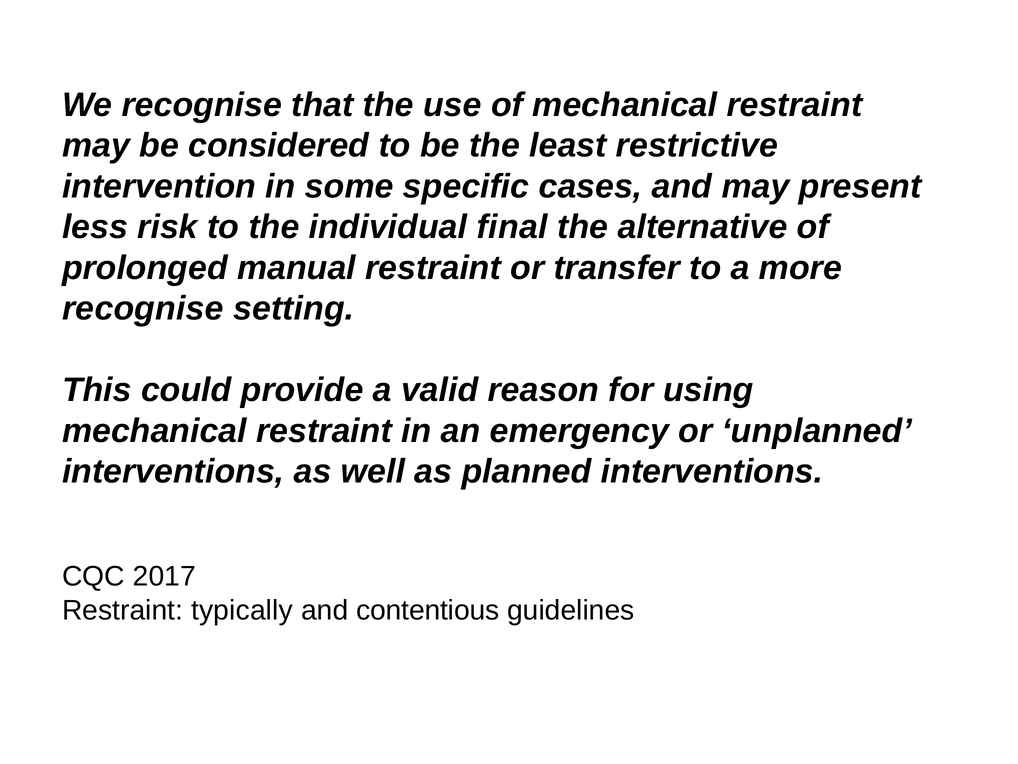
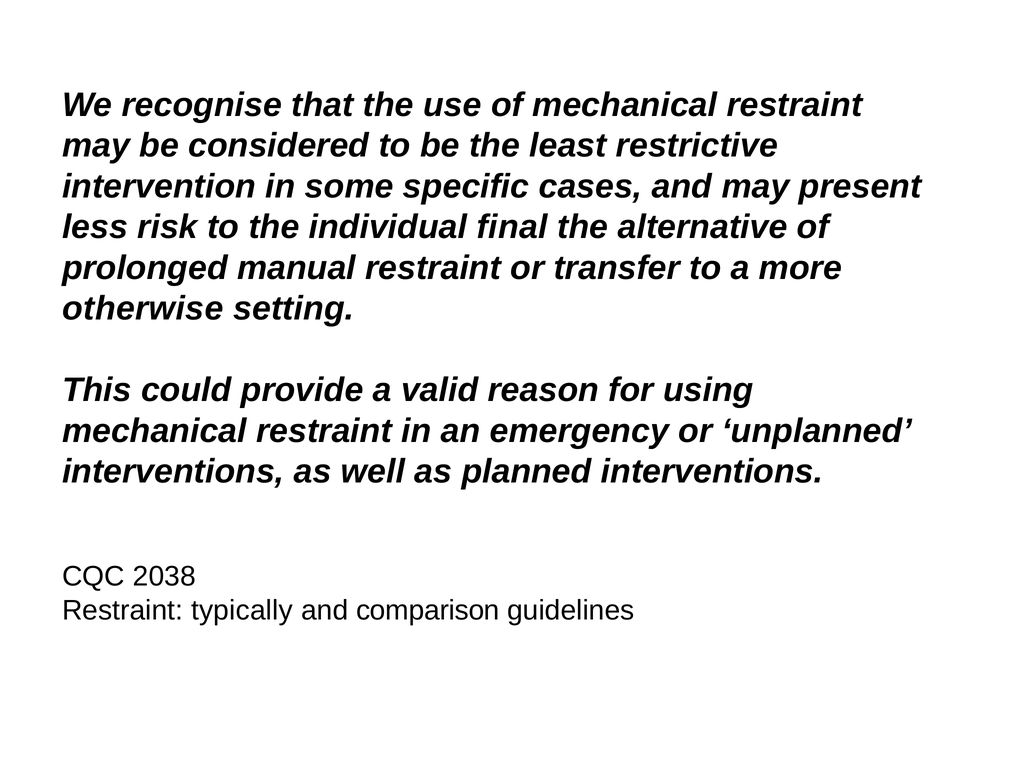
recognise: recognise -> otherwise (143, 308)
2017: 2017 -> 2038 (164, 576)
contentious: contentious -> comparison (428, 610)
